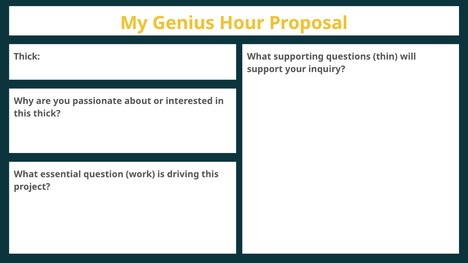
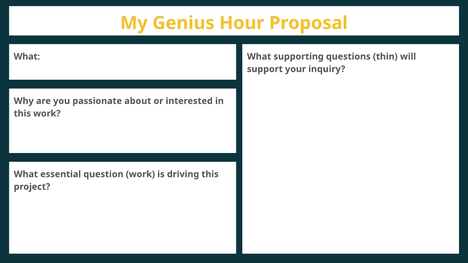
Thick: Thick -> What (27, 57)
this thick: thick -> work (47, 114)
